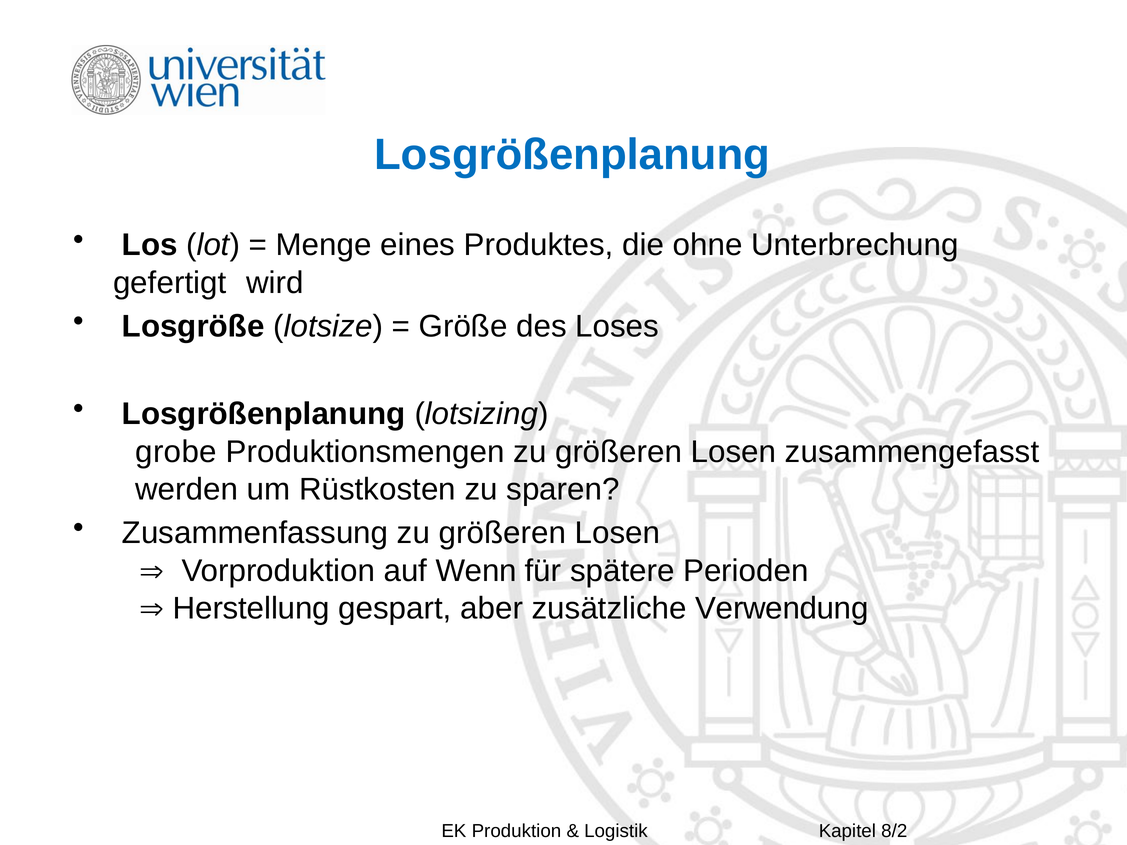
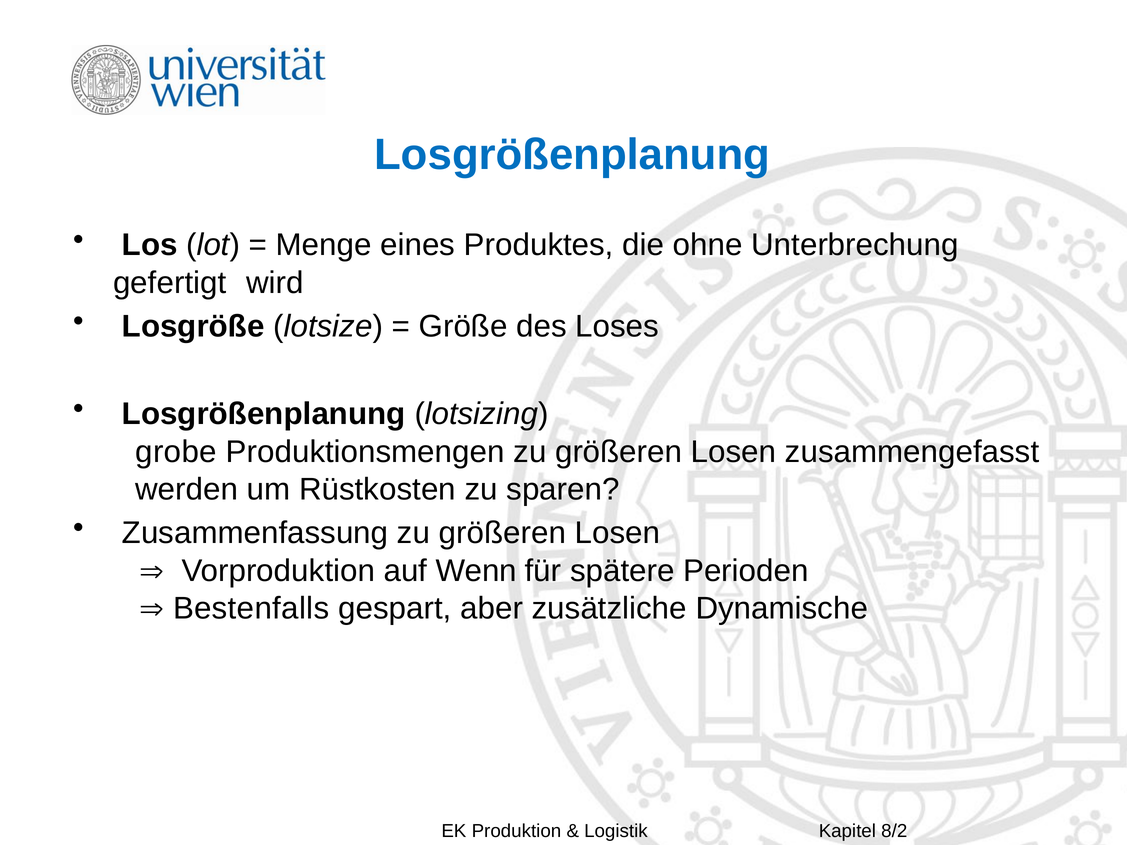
Herstellung: Herstellung -> Bestenfalls (251, 608)
Verwendung: Verwendung -> Dynamische (782, 608)
